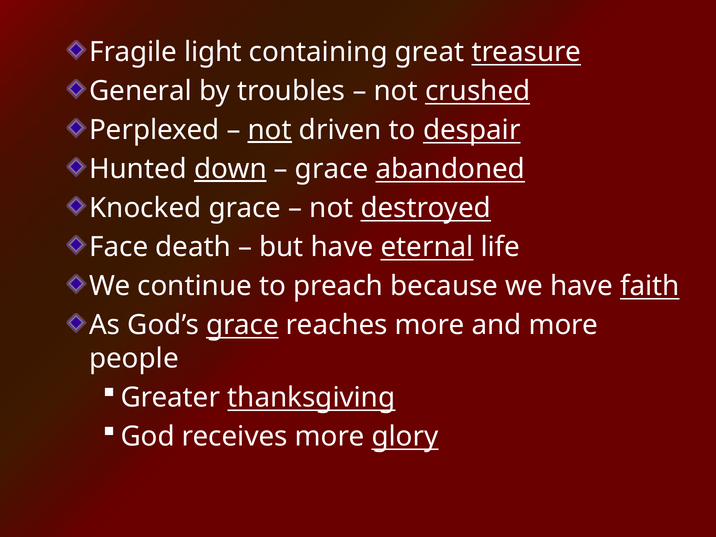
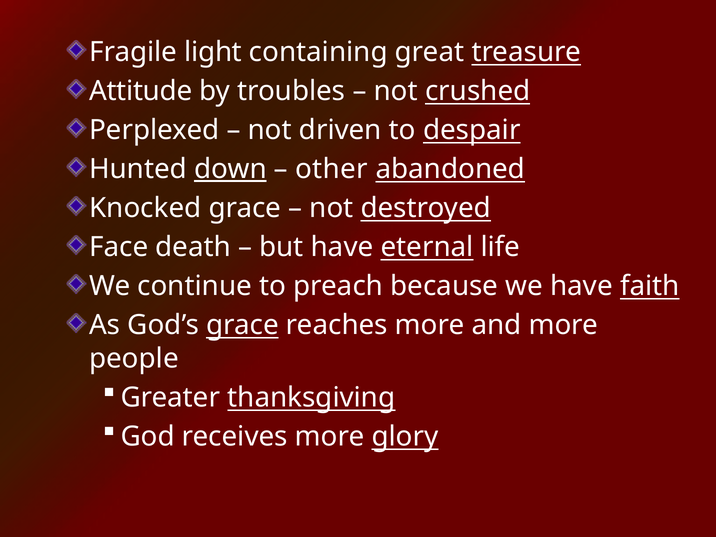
General: General -> Attitude (141, 91)
not underline: present -> none (270, 130)
grace: grace -> other (332, 169)
